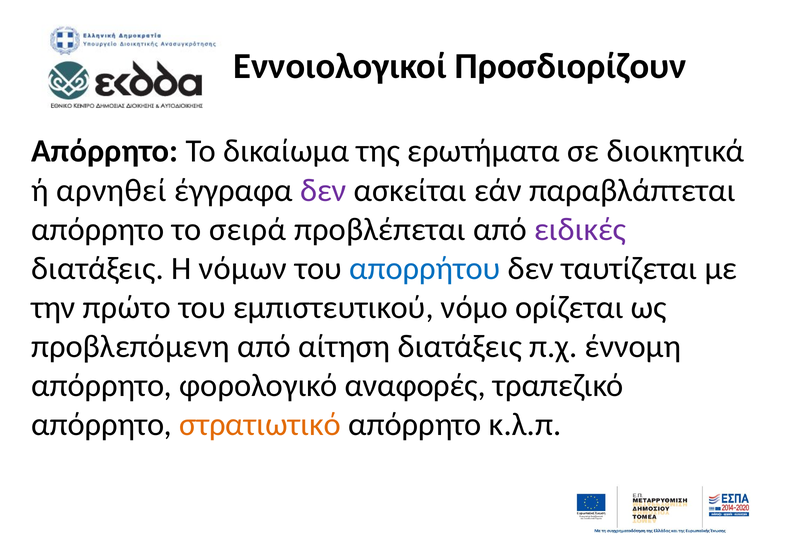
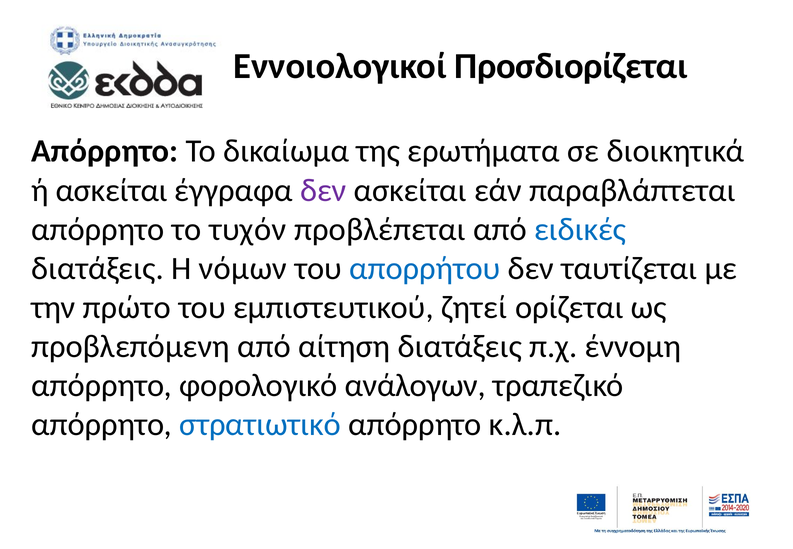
Προσδιορίζουν: Προσδιορίζουν -> Προσδιορίζεται (571, 66)
ή αρνηθεί: αρνηθεί -> ασκείται (112, 190)
σειρά: σειρά -> τυχόν (248, 229)
ειδικές colour: purple -> blue (580, 229)
νόμο: νόμο -> ζητεί (474, 307)
αναφορές: αναφορές -> ανάλογων (415, 386)
στρατιωτικό colour: orange -> blue (260, 425)
